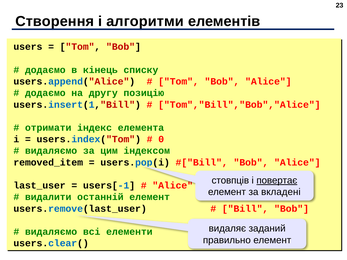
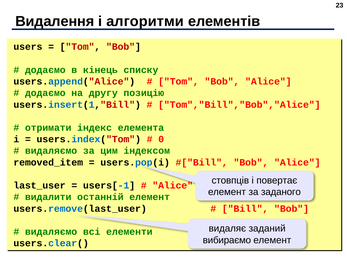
Створення: Створення -> Видалення (55, 21)
повертає underline: present -> none (277, 181)
вкладені: вкладені -> заданого (281, 192)
правильно: правильно -> вибираємо (227, 240)
